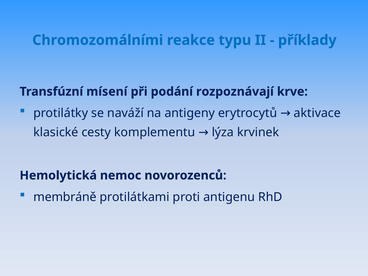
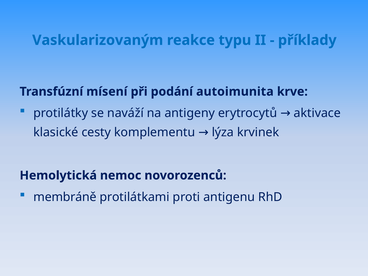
Chromozomálními: Chromozomálními -> Vaskularizovaným (98, 40)
rozpoznávají: rozpoznávají -> autoimunita (235, 92)
